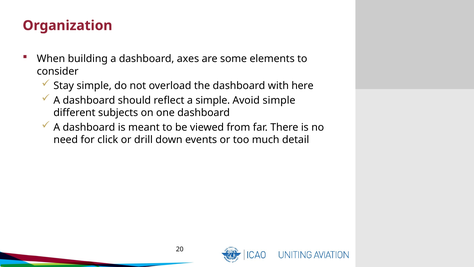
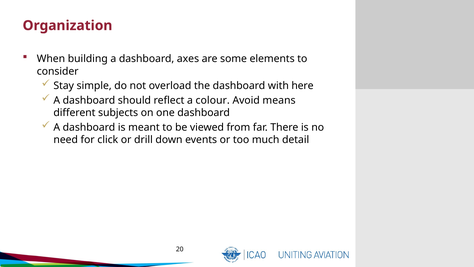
a simple: simple -> colour (213, 100)
Avoid simple: simple -> means (279, 100)
